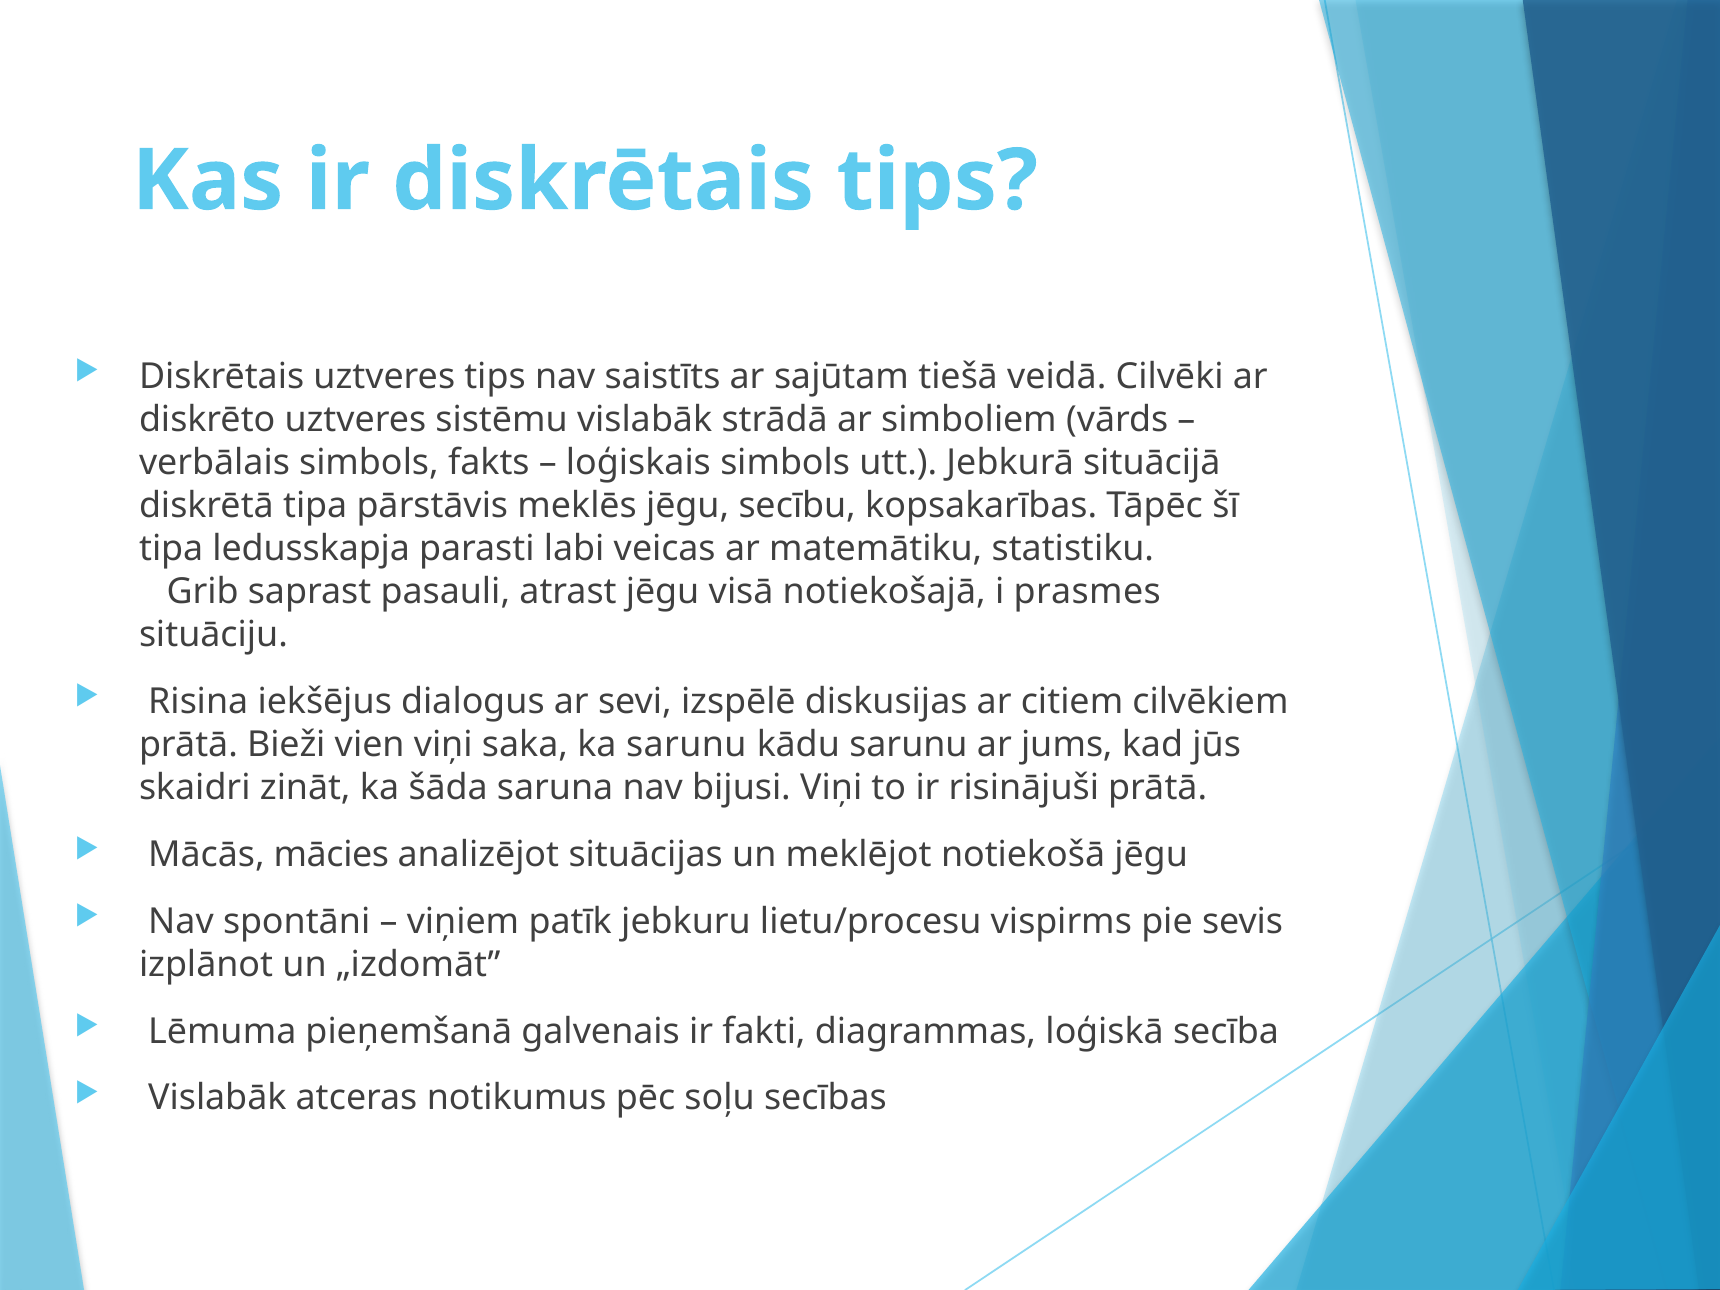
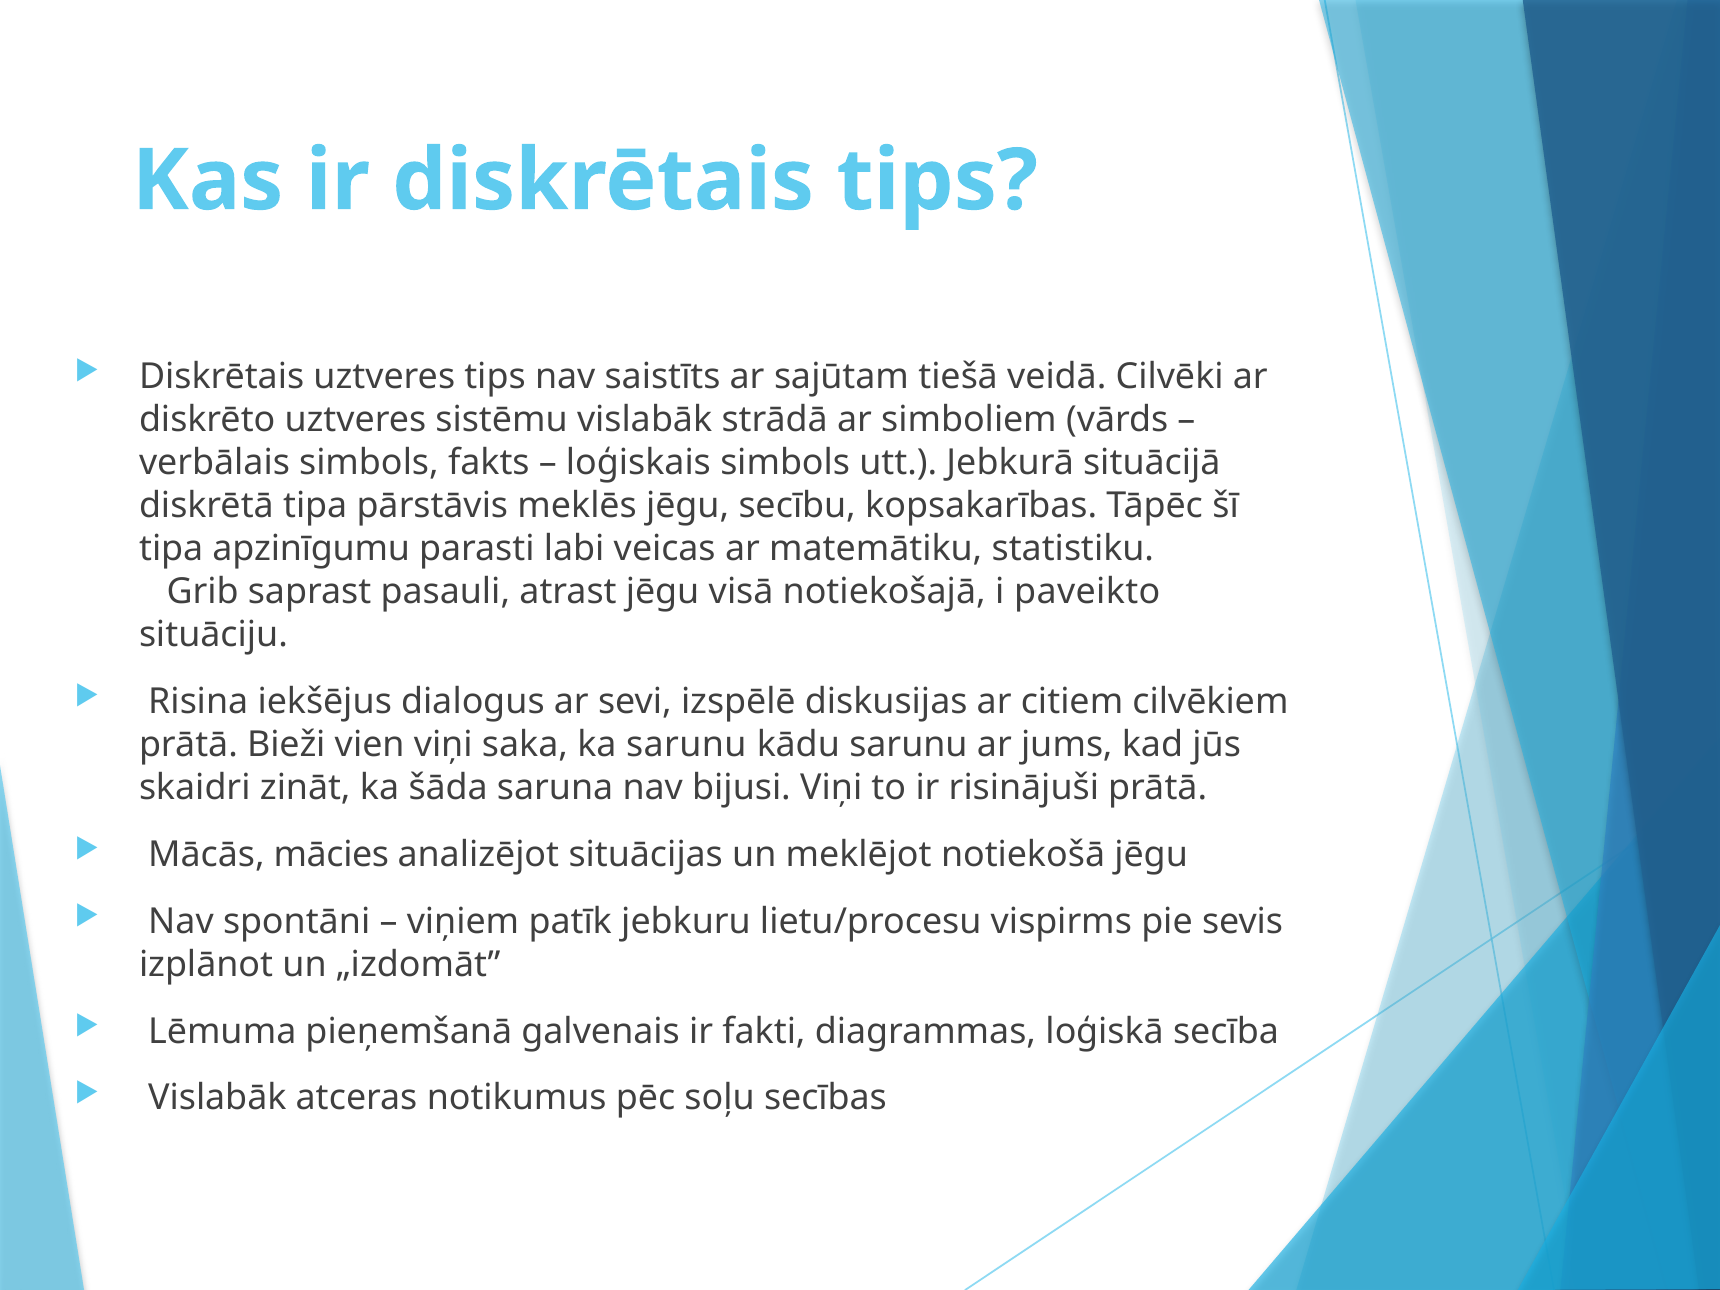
ledusskapja: ledusskapja -> apzinīgumu (311, 549)
prasmes: prasmes -> paveikto (1087, 592)
